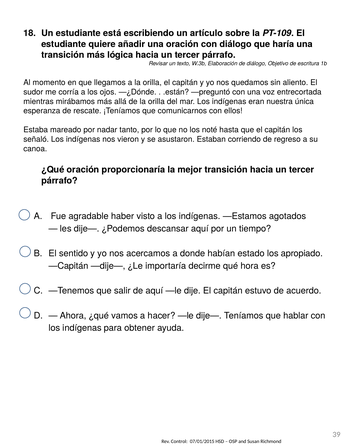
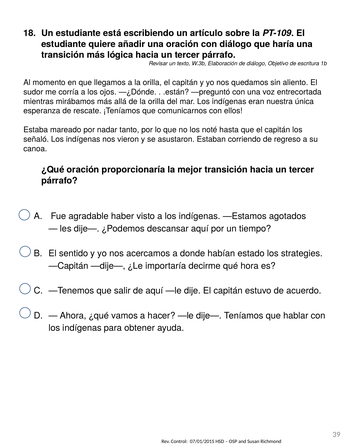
apropiado: apropiado -> strategies (302, 254)
